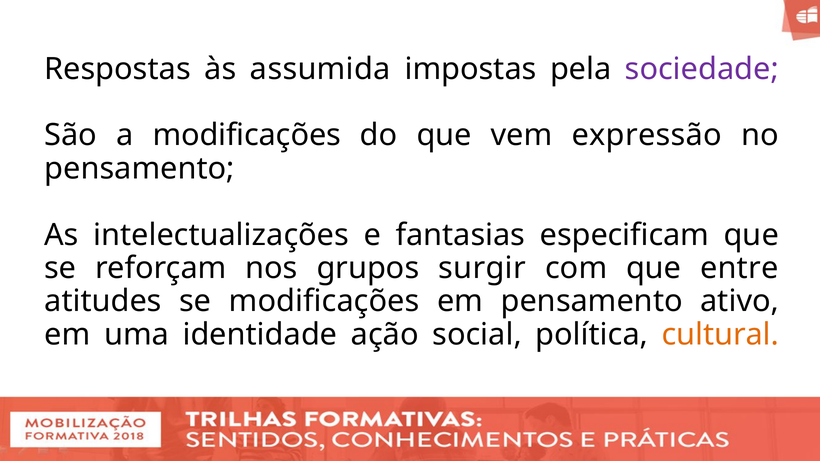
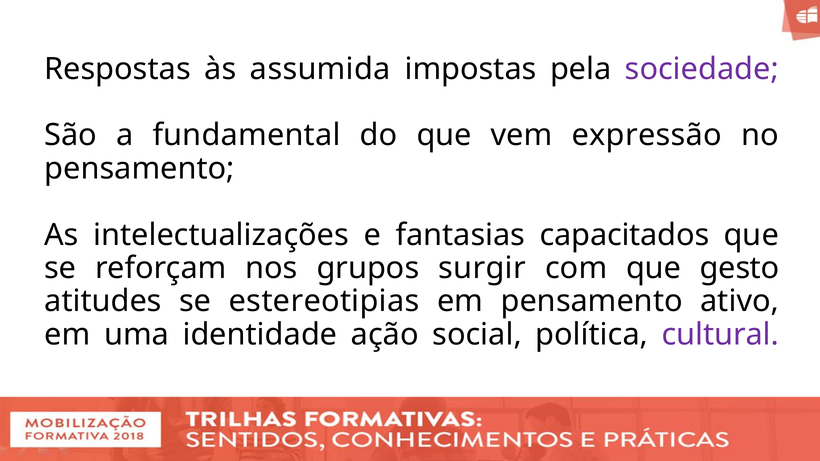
a modificações: modificações -> fundamental (247, 135)
especificam: especificam -> capacitados (625, 235)
entre: entre -> gesto (740, 268)
se modificações: modificações -> estereotipias (324, 301)
cultural colour: orange -> purple (720, 335)
